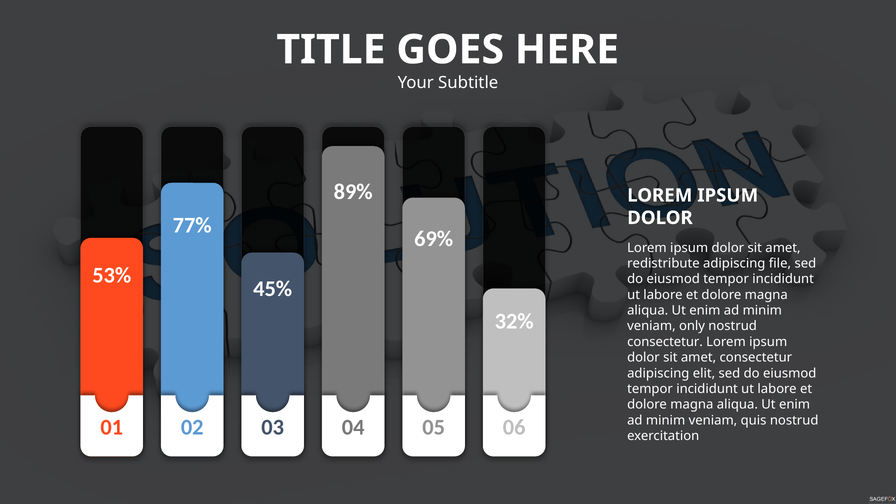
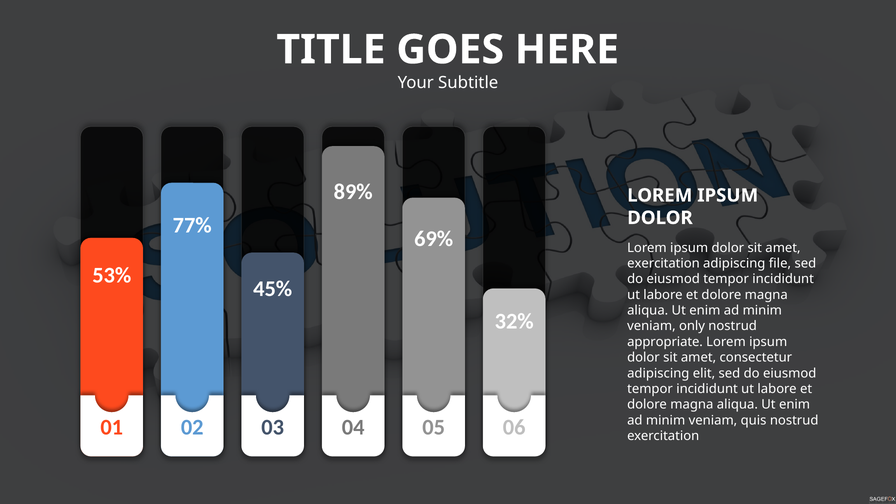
redistribute: redistribute -> exercitation (663, 263)
consectetur: consectetur -> appropriate (665, 342)
